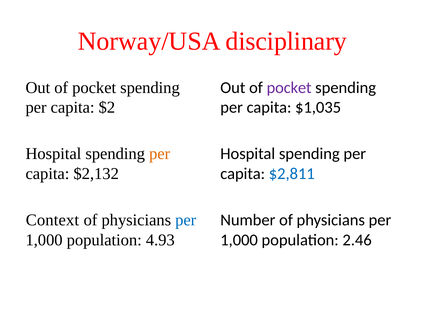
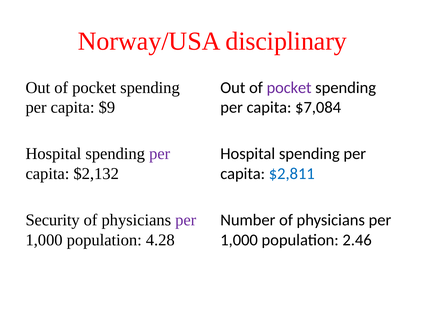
$2: $2 -> $9 (107, 107)
$1,035: $1,035 -> $7,084 (318, 107)
per colour: orange -> purple (160, 154)
Context: Context -> Security (53, 220)
per colour: blue -> purple (186, 220)
4.93: 4.93 -> 4.28 (160, 240)
